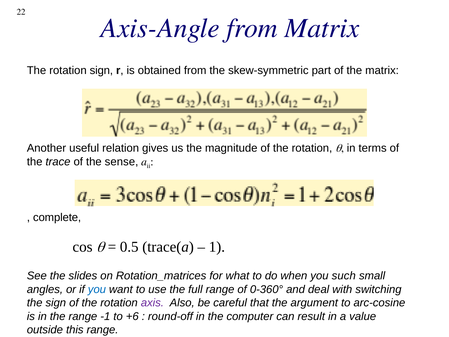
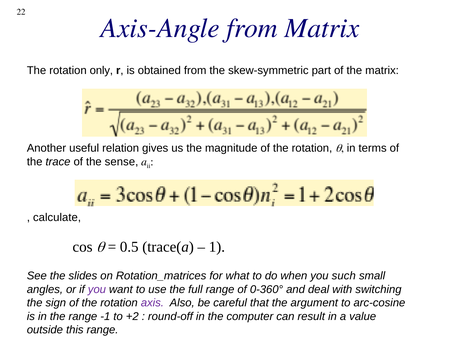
rotation sign: sign -> only (101, 70)
complete: complete -> calculate (57, 217)
you colour: blue -> purple (97, 289)
+6: +6 -> +2 (132, 316)
